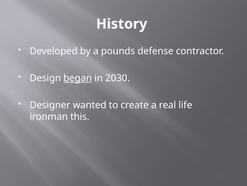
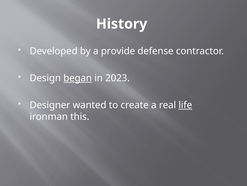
pounds: pounds -> provide (118, 51)
2030: 2030 -> 2023 (118, 78)
life underline: none -> present (185, 105)
